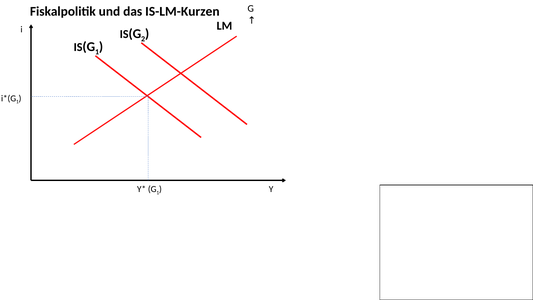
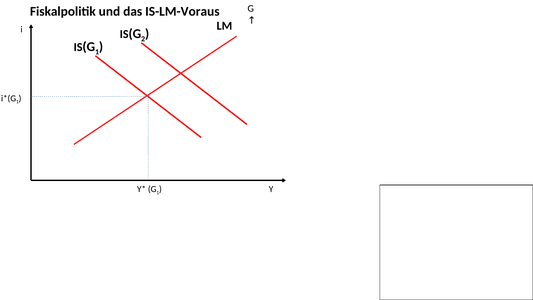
IS-LM-Kurzen: IS-LM-Kurzen -> IS-LM-Voraus (182, 11)
